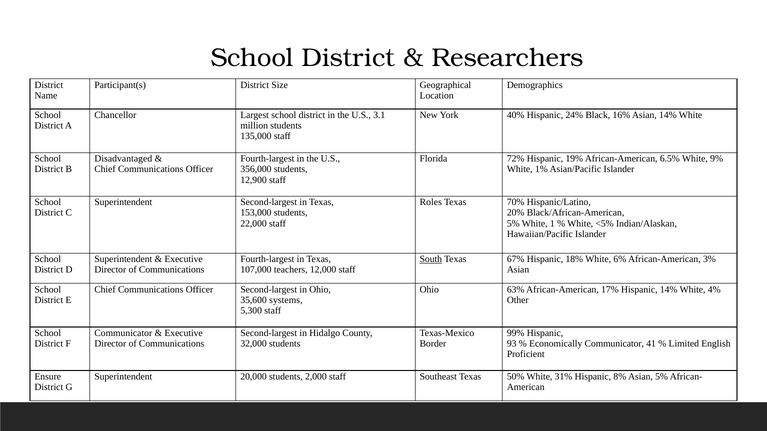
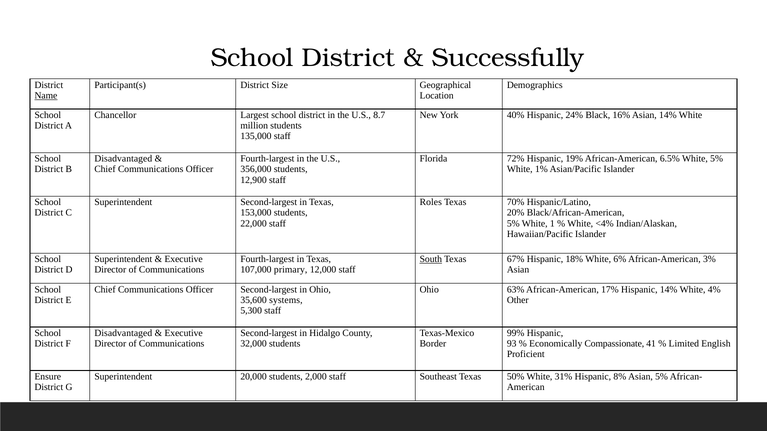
Researchers: Researchers -> Successfully (508, 58)
Name underline: none -> present (46, 96)
3.1: 3.1 -> 8.7 (379, 115)
White 9%: 9% -> 5% (717, 159)
<5%: <5% -> <4% (605, 224)
teachers: teachers -> primary (291, 270)
Communicator: Communicator -> Disadvantaged (123, 333)
Economically Communicator: Communicator -> Compassionate (614, 344)
